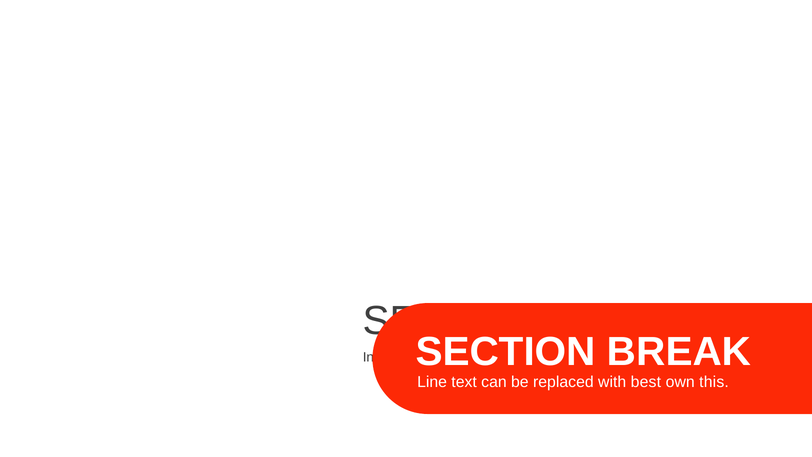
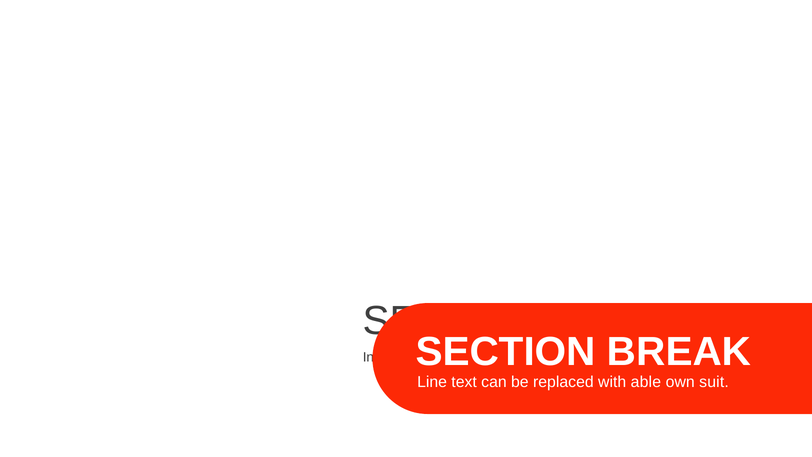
best: best -> able (646, 382)
this: this -> suit (714, 382)
